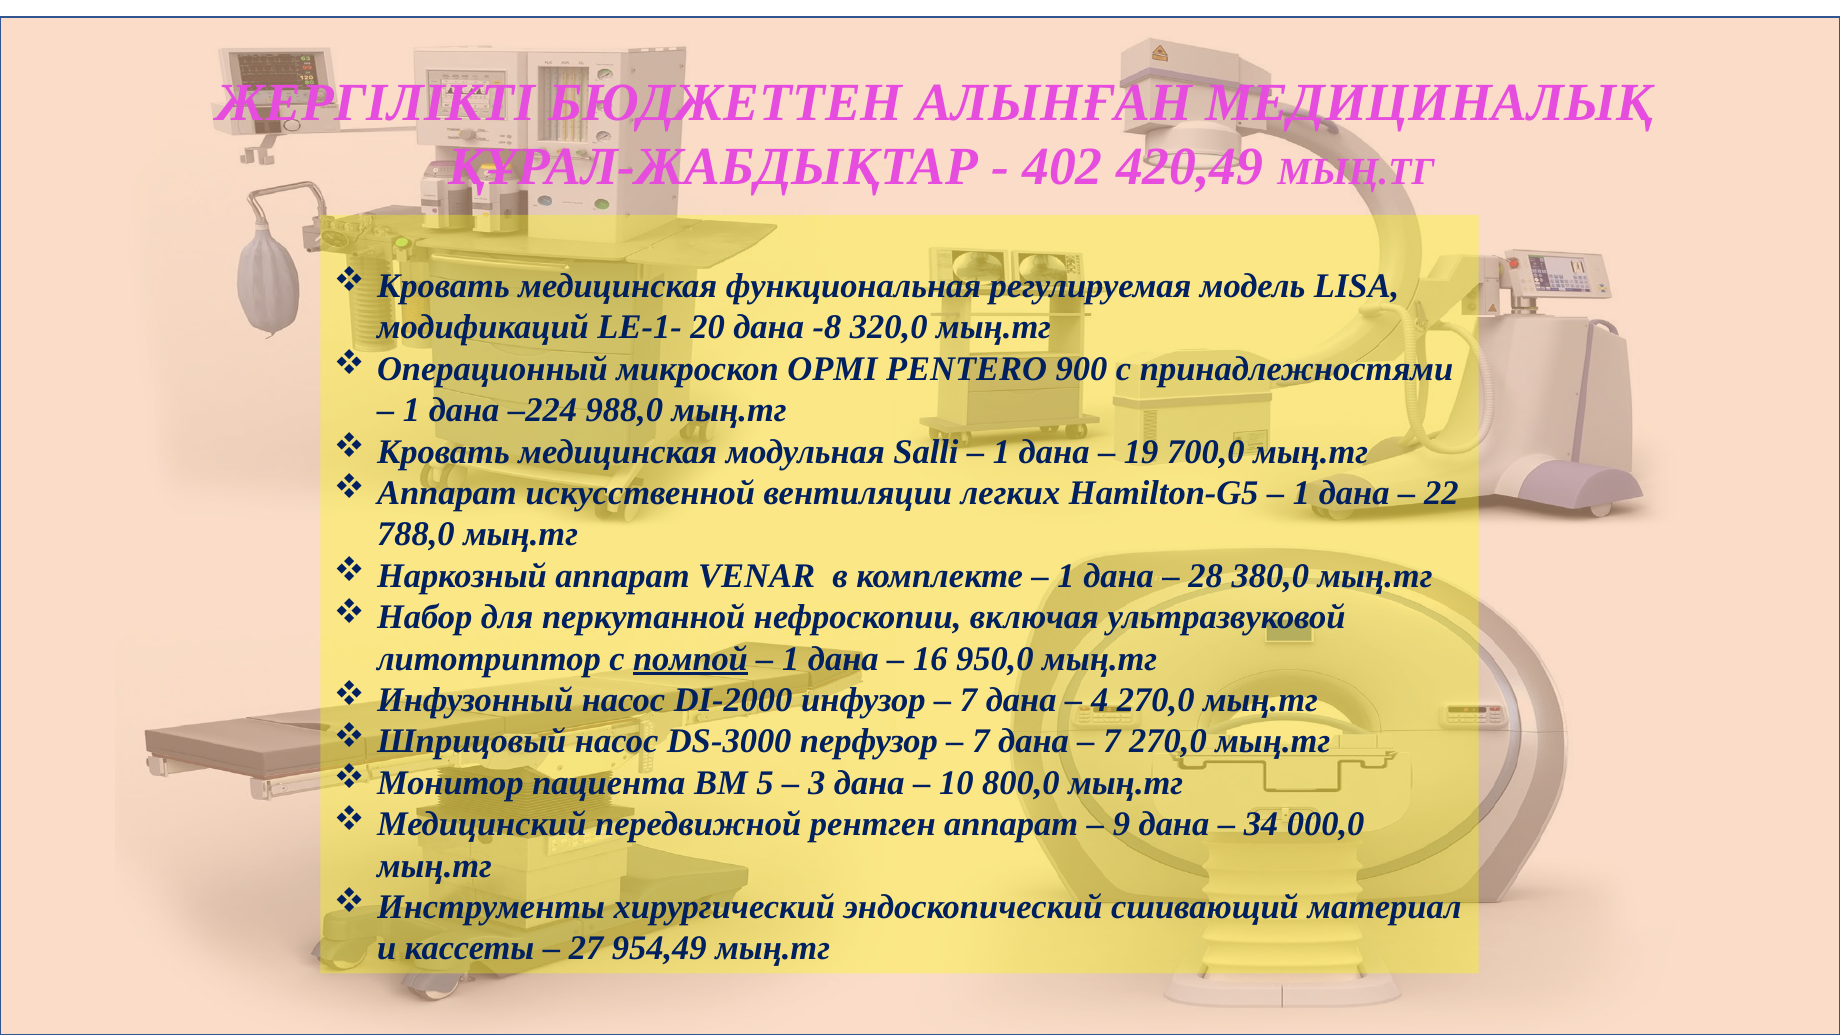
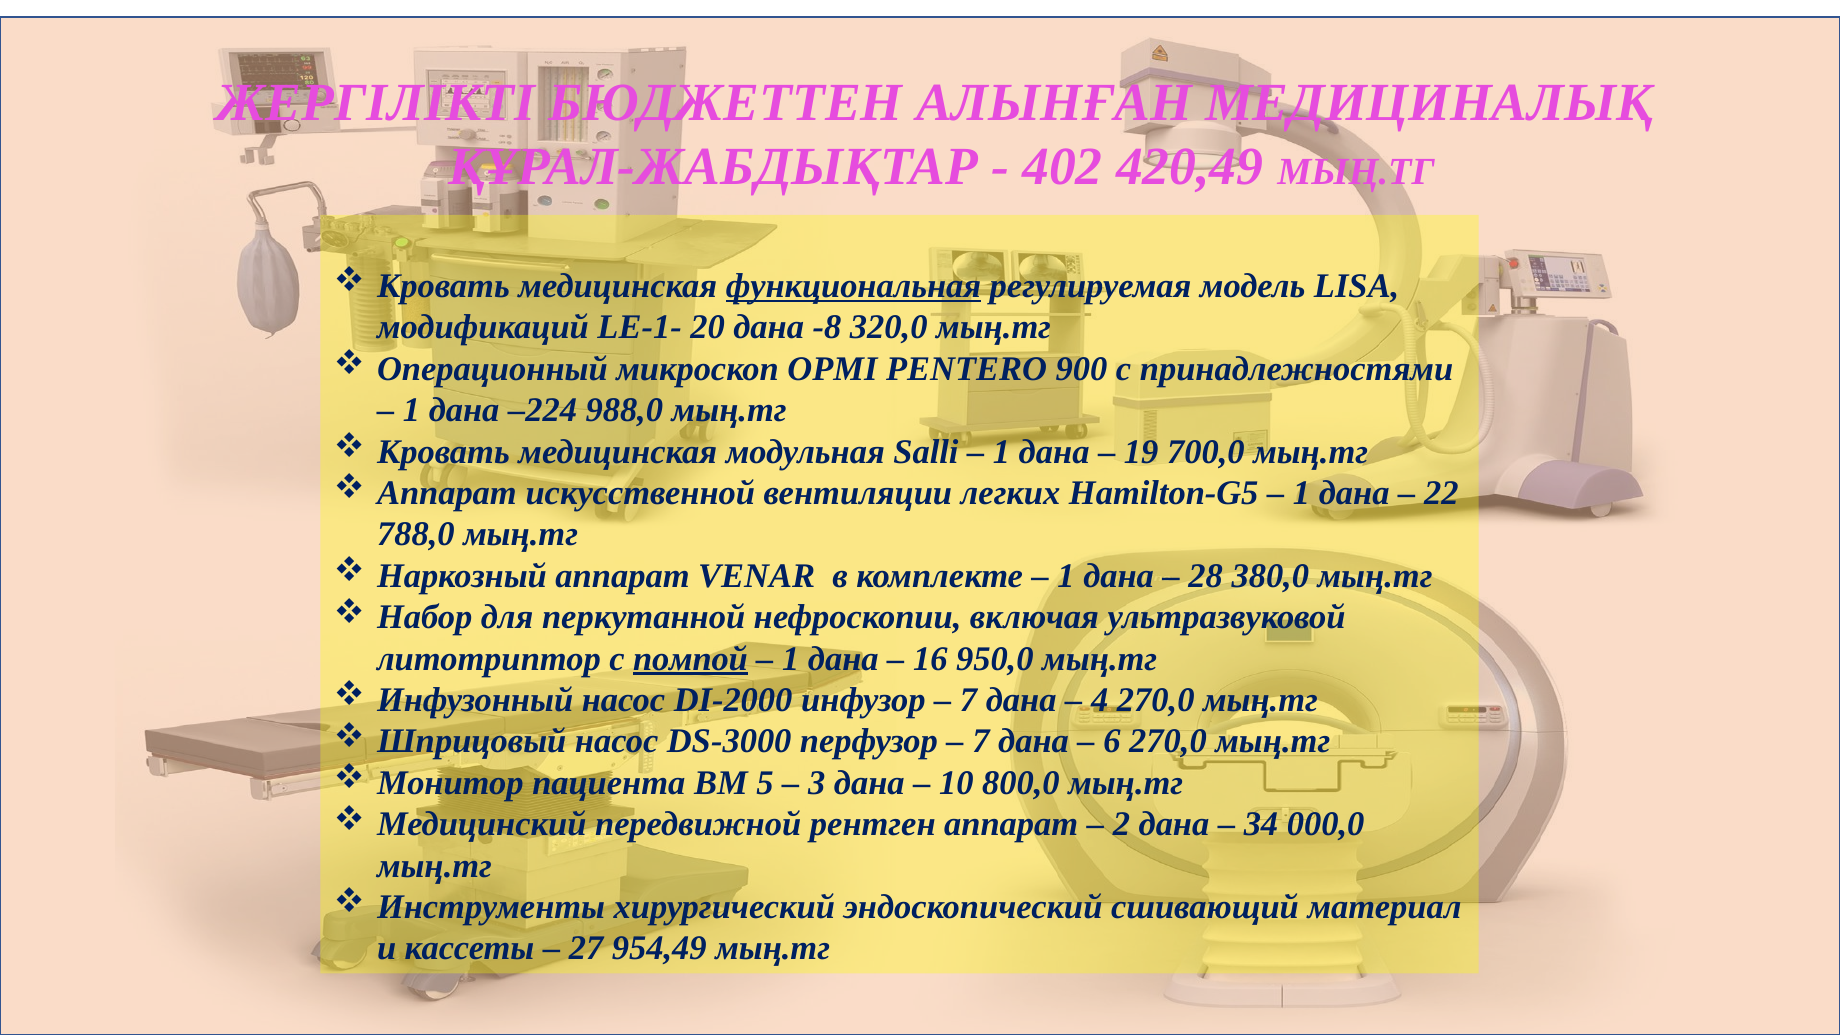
функциональная underline: none -> present (853, 286)
7: 7 -> 6 (1112, 741)
9: 9 -> 2 (1121, 824)
